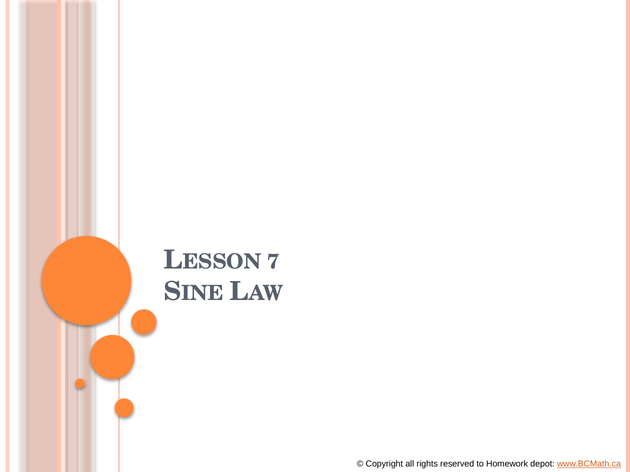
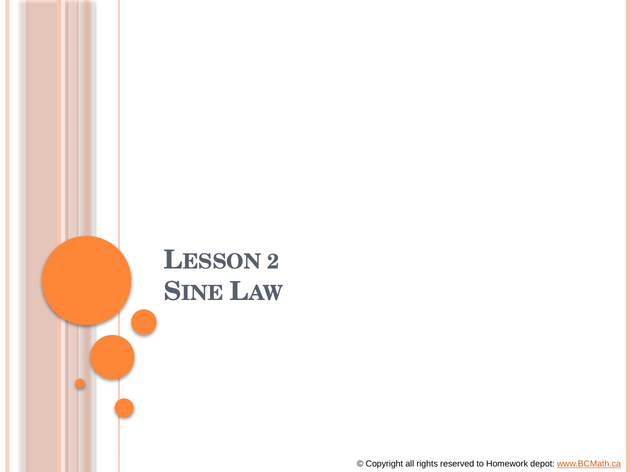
7: 7 -> 2 (273, 262)
